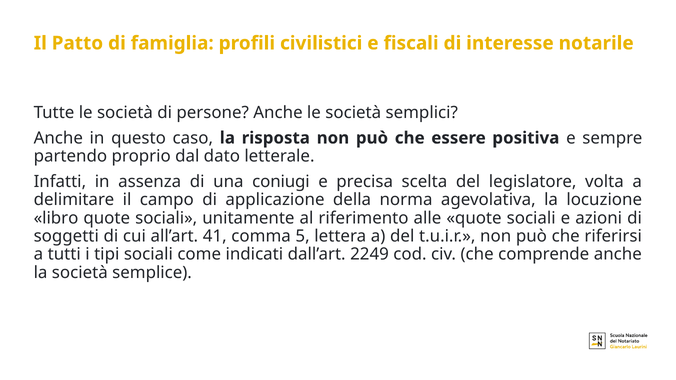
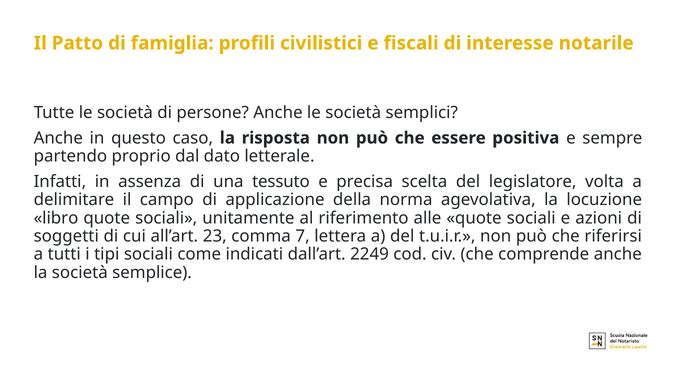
coniugi: coniugi -> tessuto (281, 182)
41: 41 -> 23 (215, 236)
5: 5 -> 7 (303, 236)
